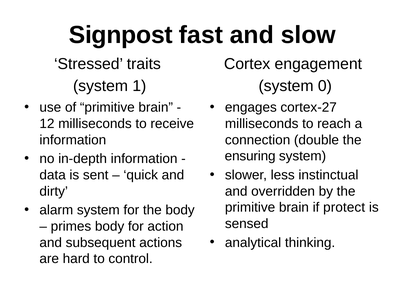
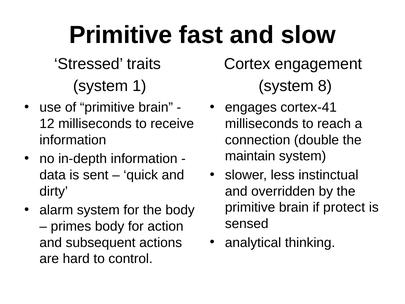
Signpost: Signpost -> Primitive (121, 35)
0: 0 -> 8 (325, 86)
cortex-27: cortex-27 -> cortex-41 (309, 107)
ensuring: ensuring -> maintain (250, 156)
